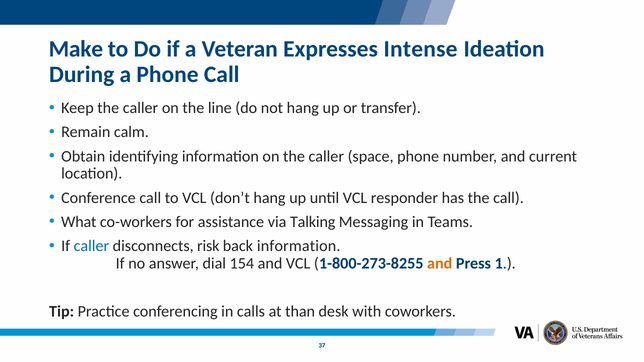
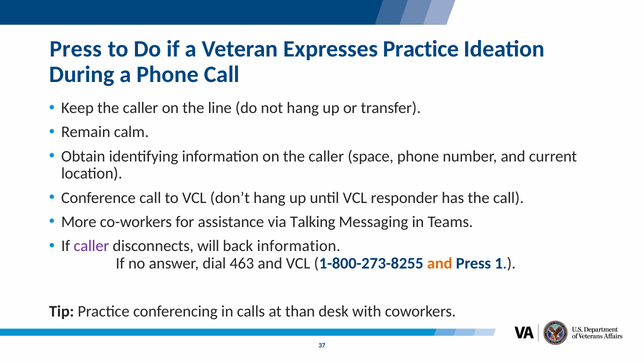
Make: Make -> Press (76, 49)
Expresses Intense: Intense -> Practice (421, 49)
What: What -> More (79, 222)
caller colour: blue -> purple (91, 246)
risk: risk -> will (208, 246)
154: 154 -> 463 (242, 263)
